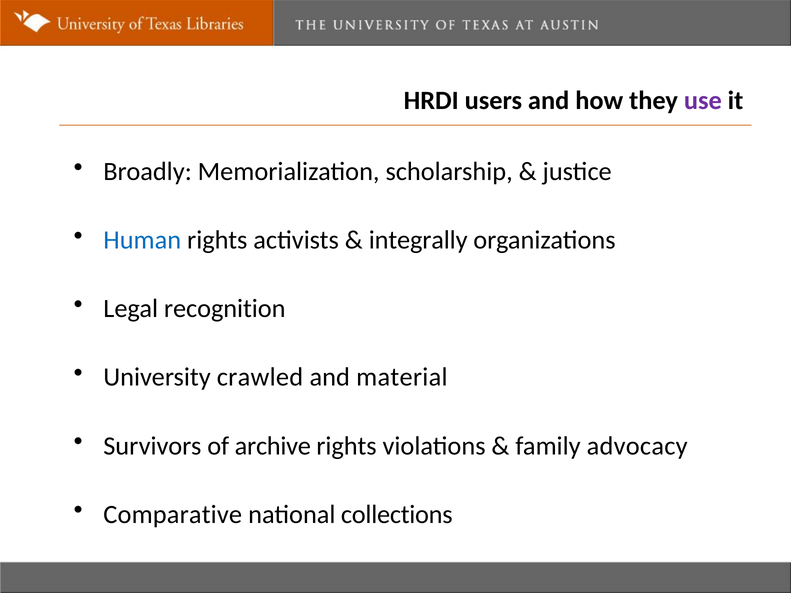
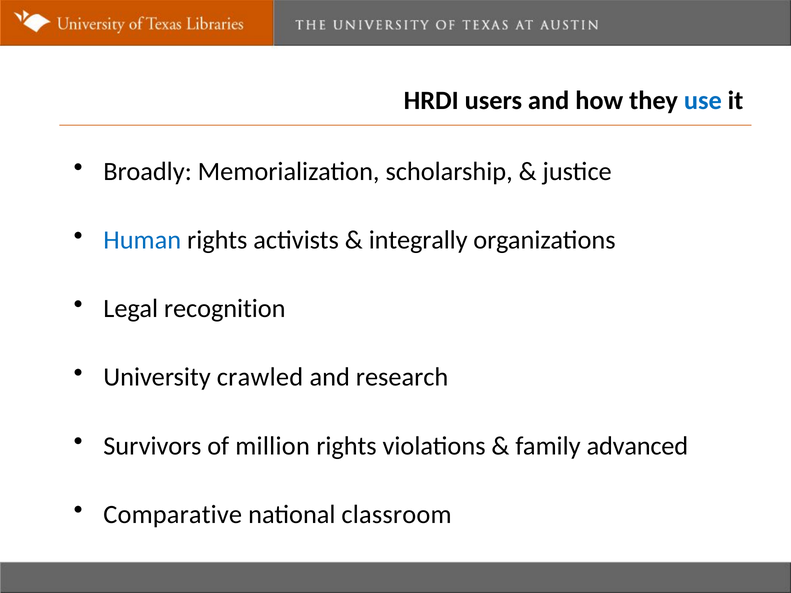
use colour: purple -> blue (703, 101)
material: material -> research (402, 377)
archive: archive -> million (273, 446)
advocacy: advocacy -> advanced (637, 446)
collections: collections -> classroom (397, 515)
